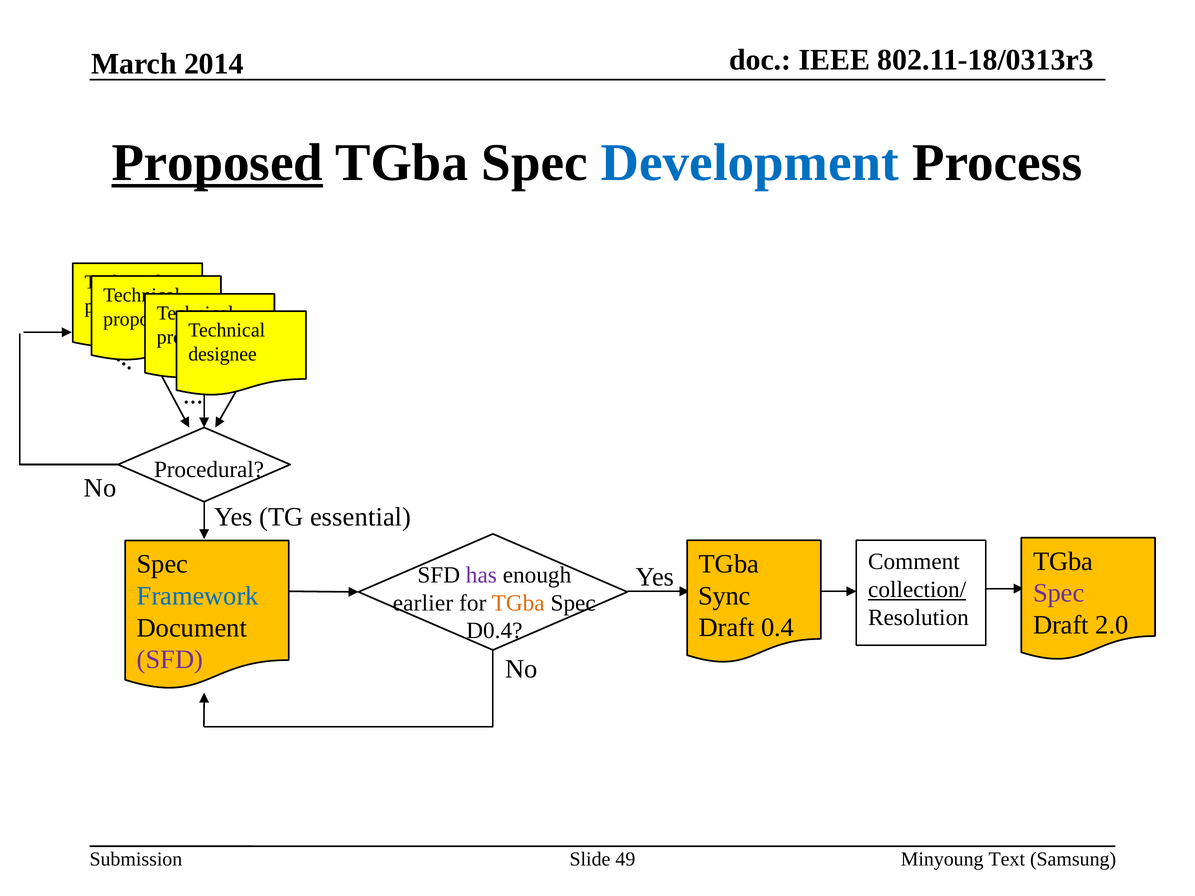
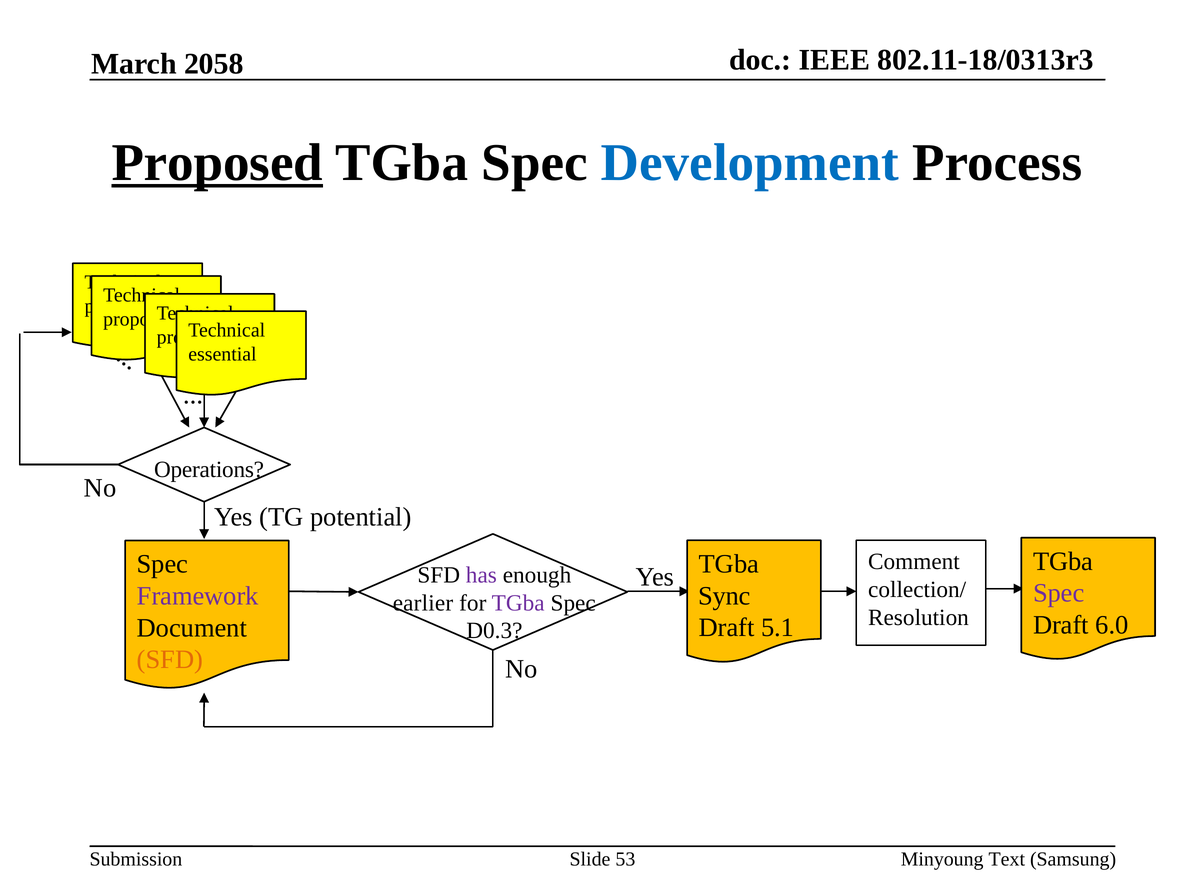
2014: 2014 -> 2058 (214, 64)
designee: designee -> essential (222, 354)
Procedural: Procedural -> Operations (209, 470)
essential: essential -> potential (361, 517)
collection/ underline: present -> none (917, 590)
Framework colour: blue -> purple (198, 596)
TGba colour: orange -> purple (518, 603)
2.0: 2.0 -> 6.0 (1112, 625)
0.4: 0.4 -> 5.1 (778, 628)
D0.4: D0.4 -> D0.3 (494, 631)
SFD colour: purple -> orange (170, 660)
49: 49 -> 53 (625, 860)
